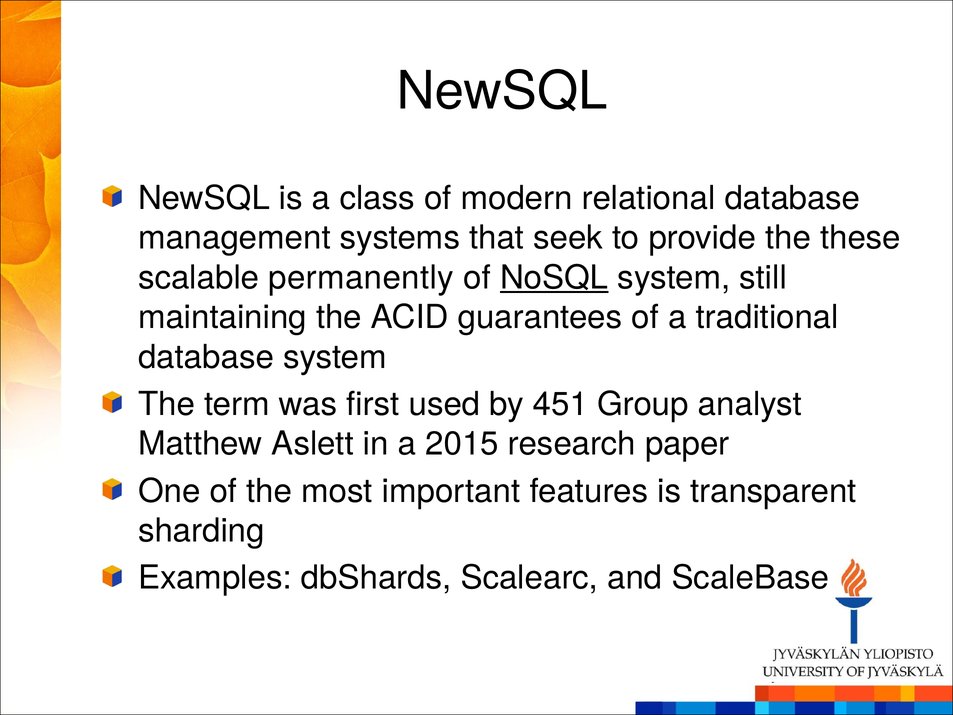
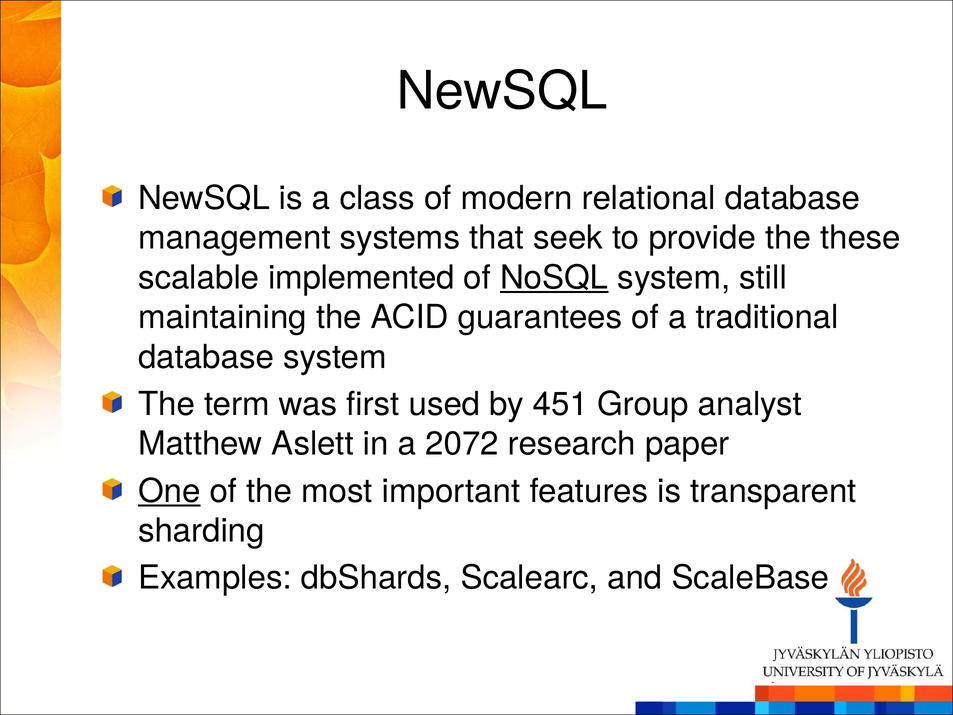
permanently: permanently -> implemented (361, 278)
2015: 2015 -> 2072 (462, 444)
One underline: none -> present (169, 491)
